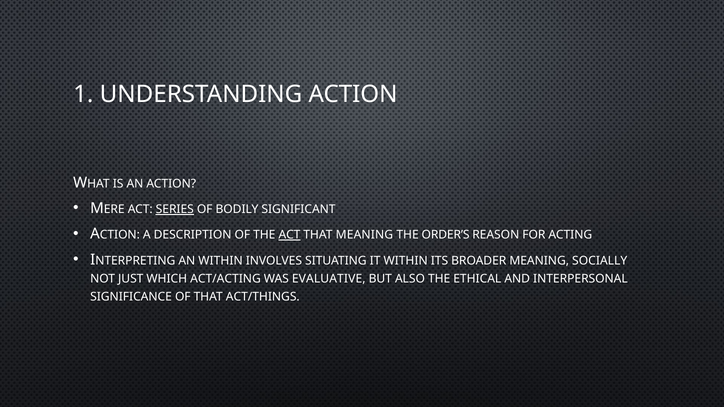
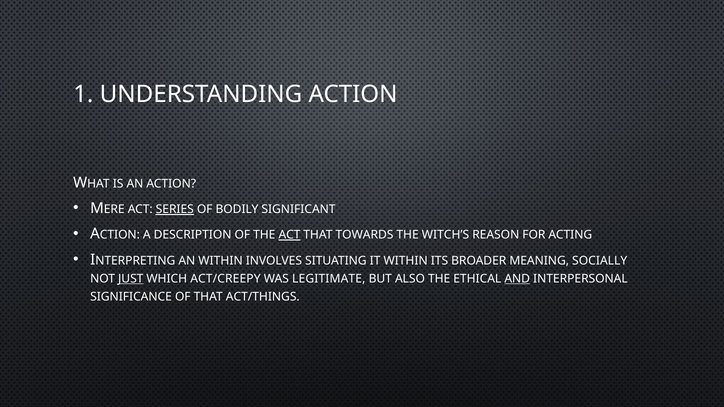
THAT MEANING: MEANING -> TOWARDS (364, 235)
ORDER’S: ORDER’S -> WITCH’S (446, 235)
JUST underline: none -> present (131, 279)
ACT/ACTING: ACT/ACTING -> ACT/CREEPY (225, 279)
EVALUATIVE: EVALUATIVE -> LEGITIMATE (329, 279)
AND underline: none -> present (517, 279)
